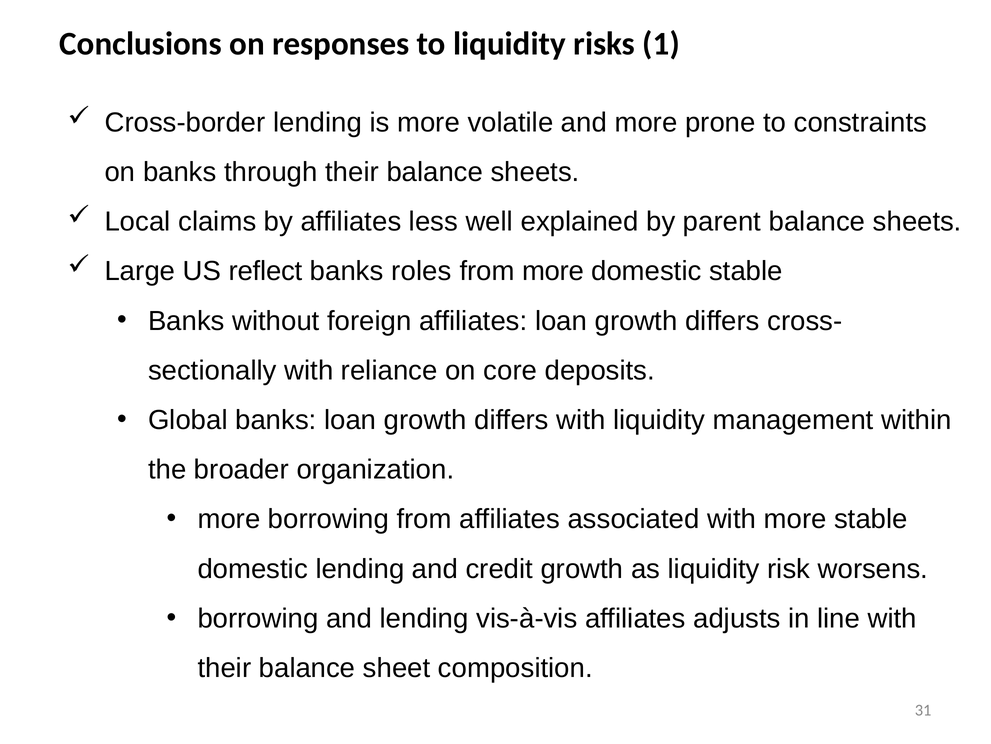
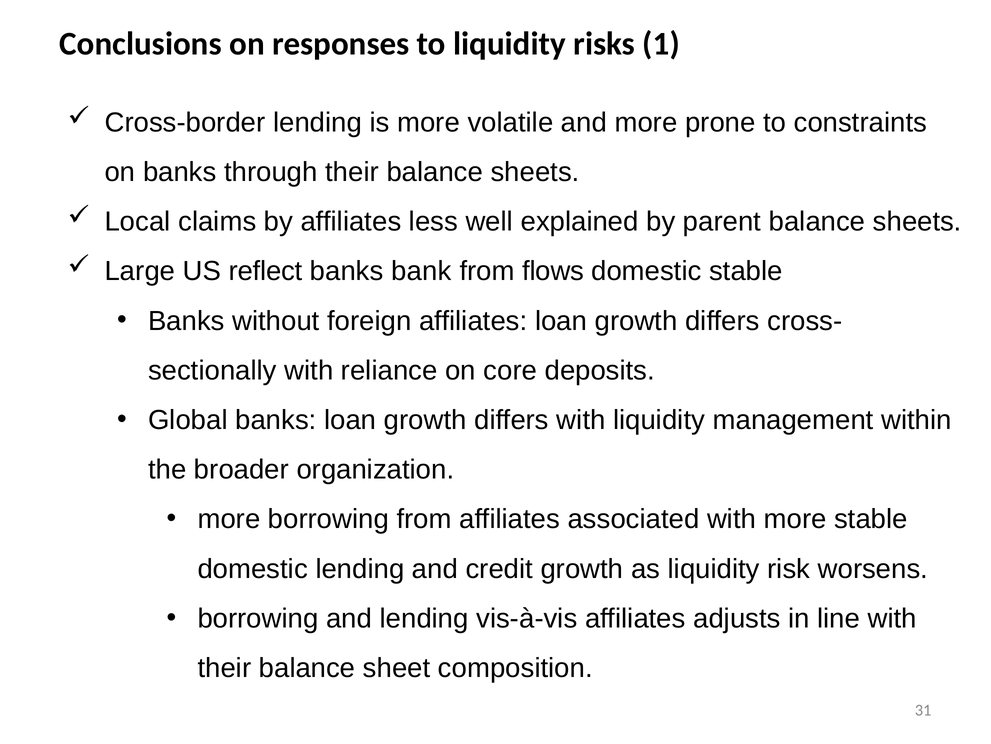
roles: roles -> bank (421, 271)
from more: more -> flows (553, 271)
